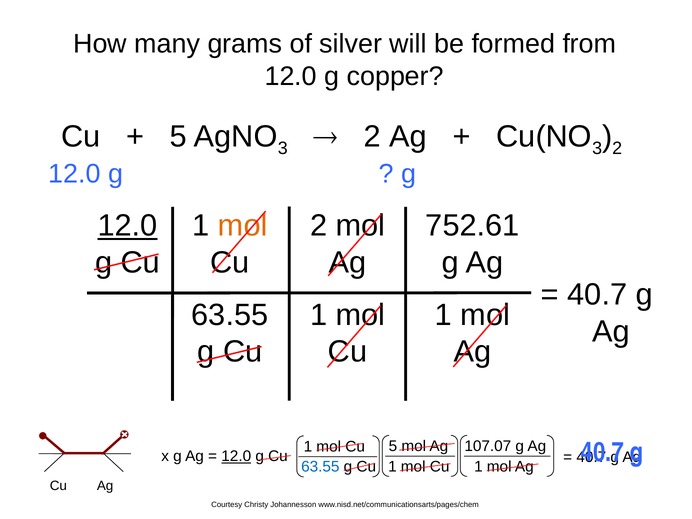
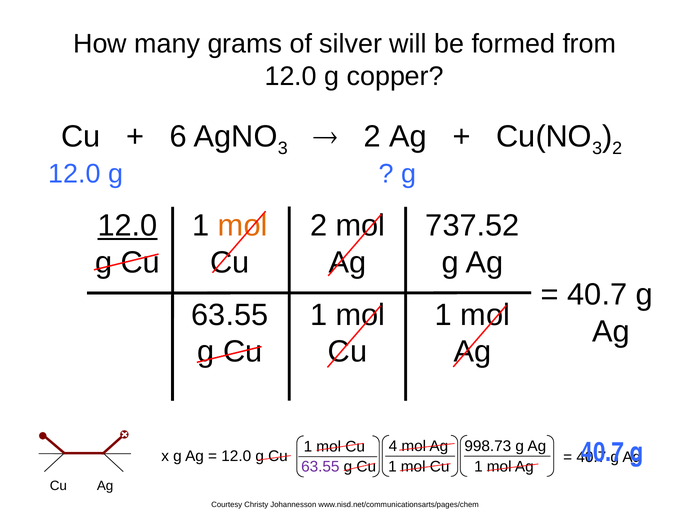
5: 5 -> 6 (178, 137)
752.61: 752.61 -> 737.52 (472, 226)
107.07: 107.07 -> 998.73 (488, 446)
Cu 5: 5 -> 4 (393, 446)
12.0 underline: present -> none (236, 456)
63.55 colour: blue -> purple (320, 467)
